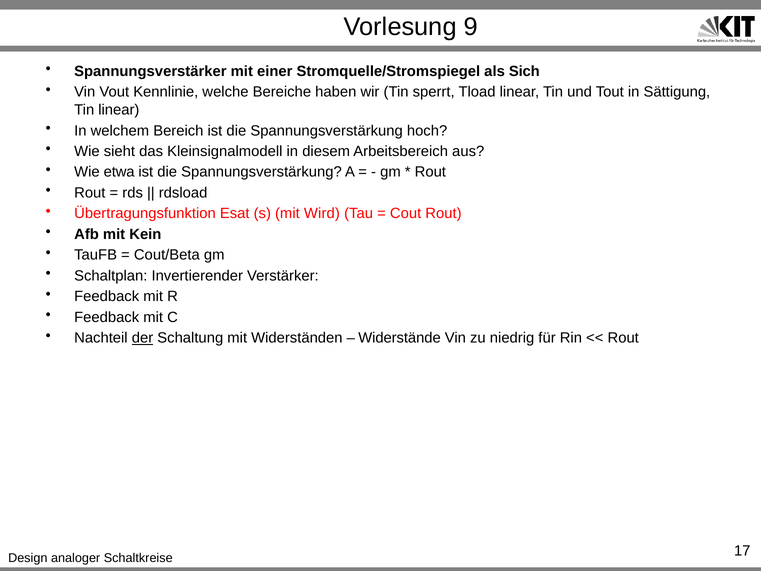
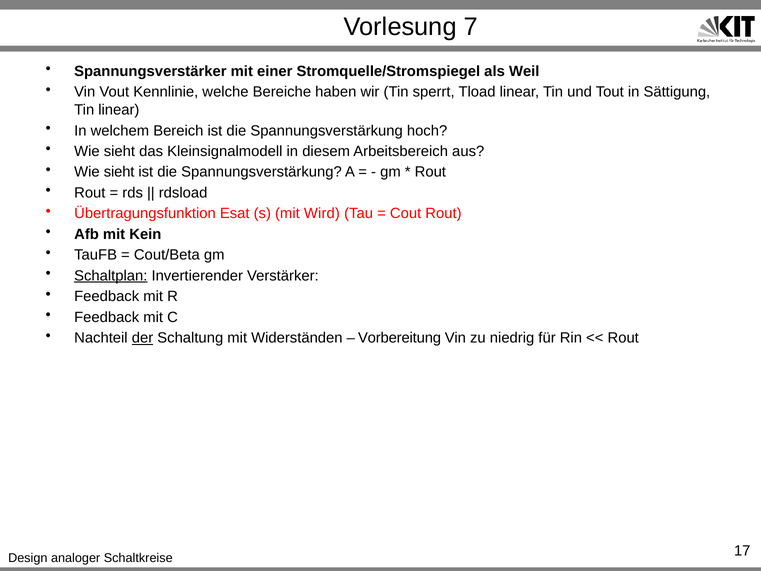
9: 9 -> 7 (471, 27)
Sich: Sich -> Weil (524, 71)
etwa: etwa -> sieht (119, 172)
Schaltplan underline: none -> present (111, 276)
Widerstände: Widerstände -> Vorbereitung (400, 338)
